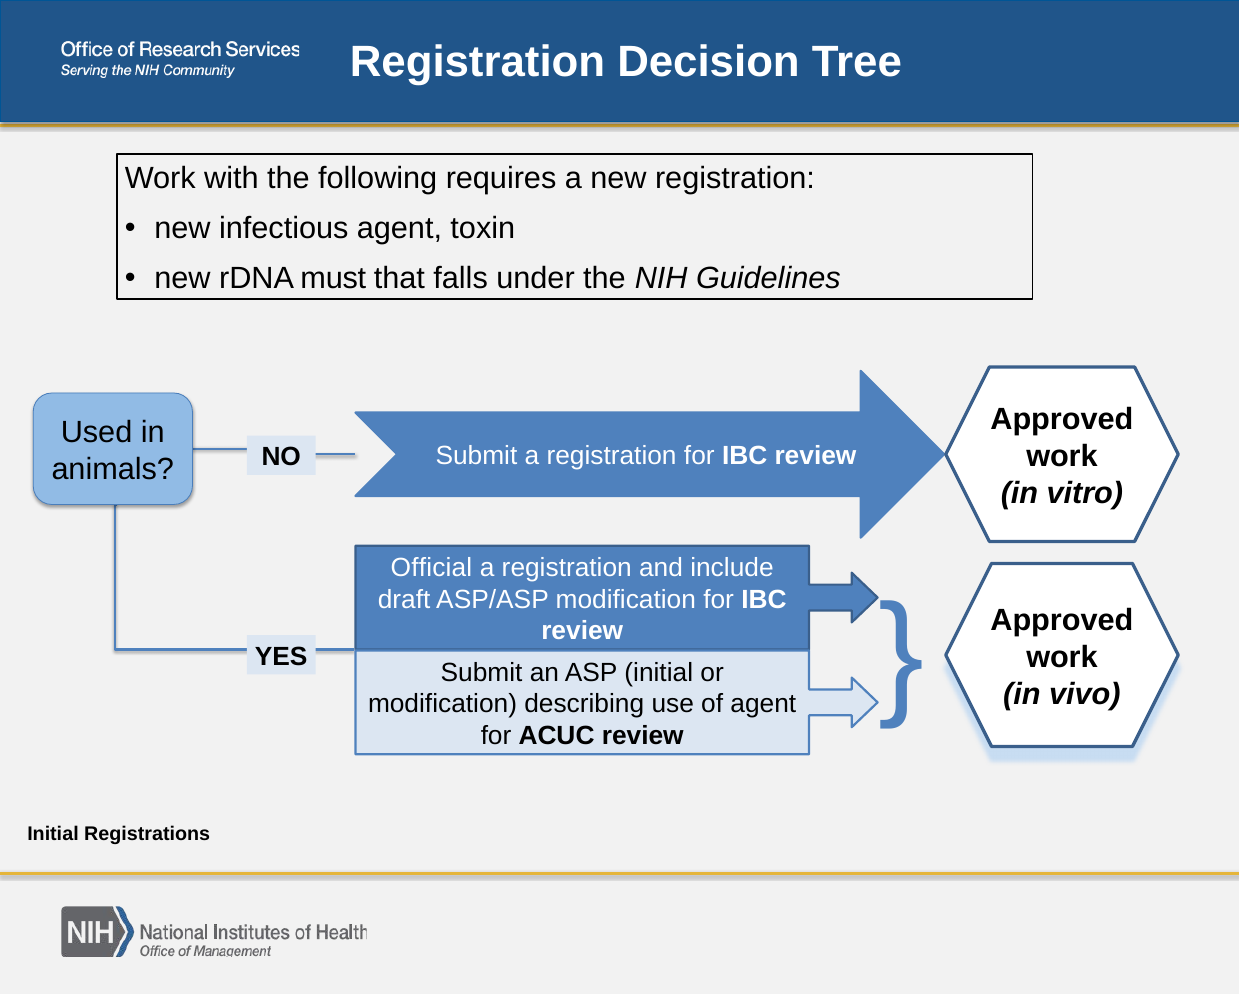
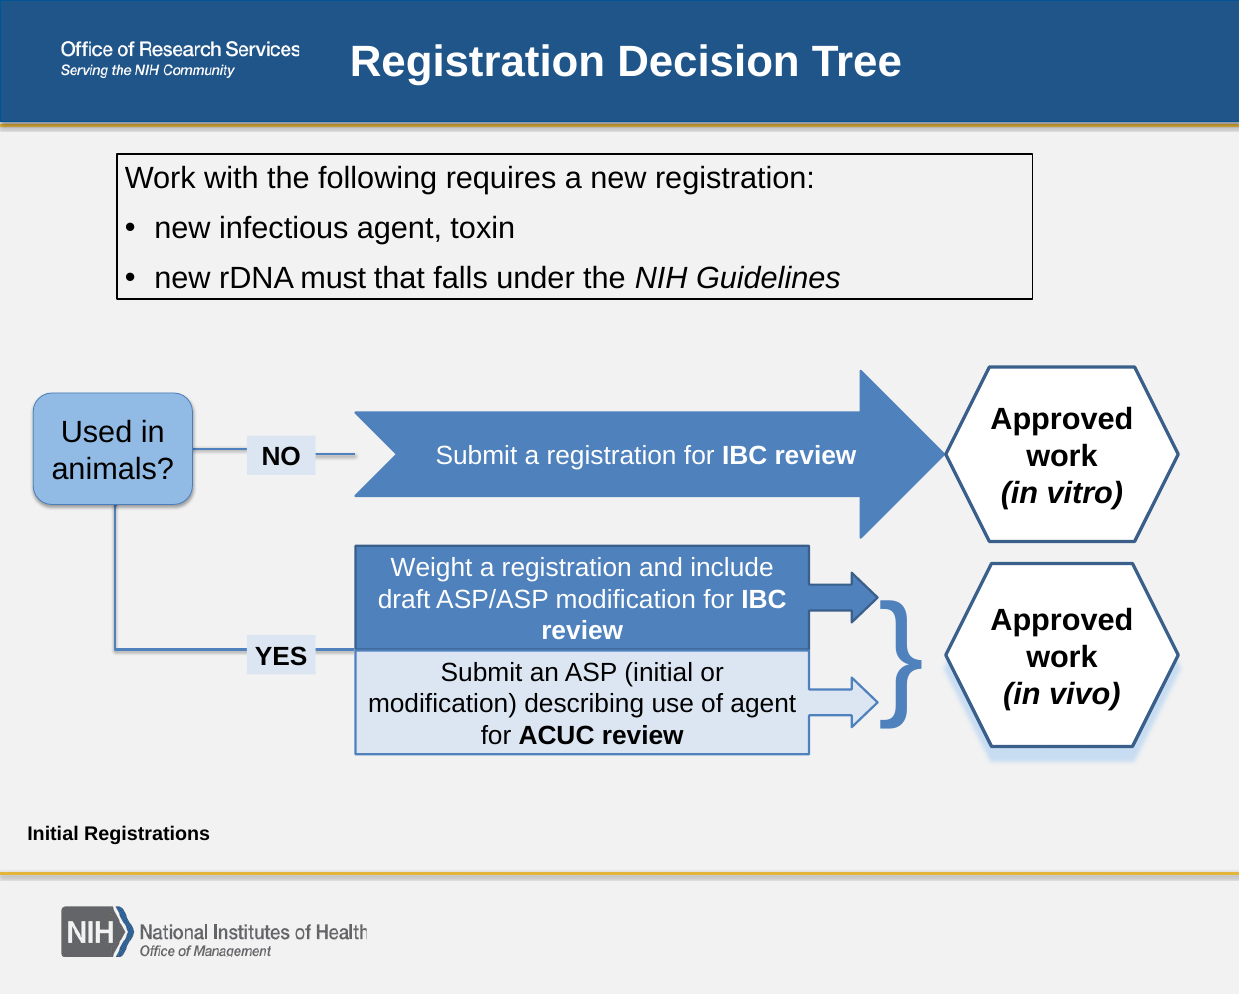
Official: Official -> Weight (432, 568)
